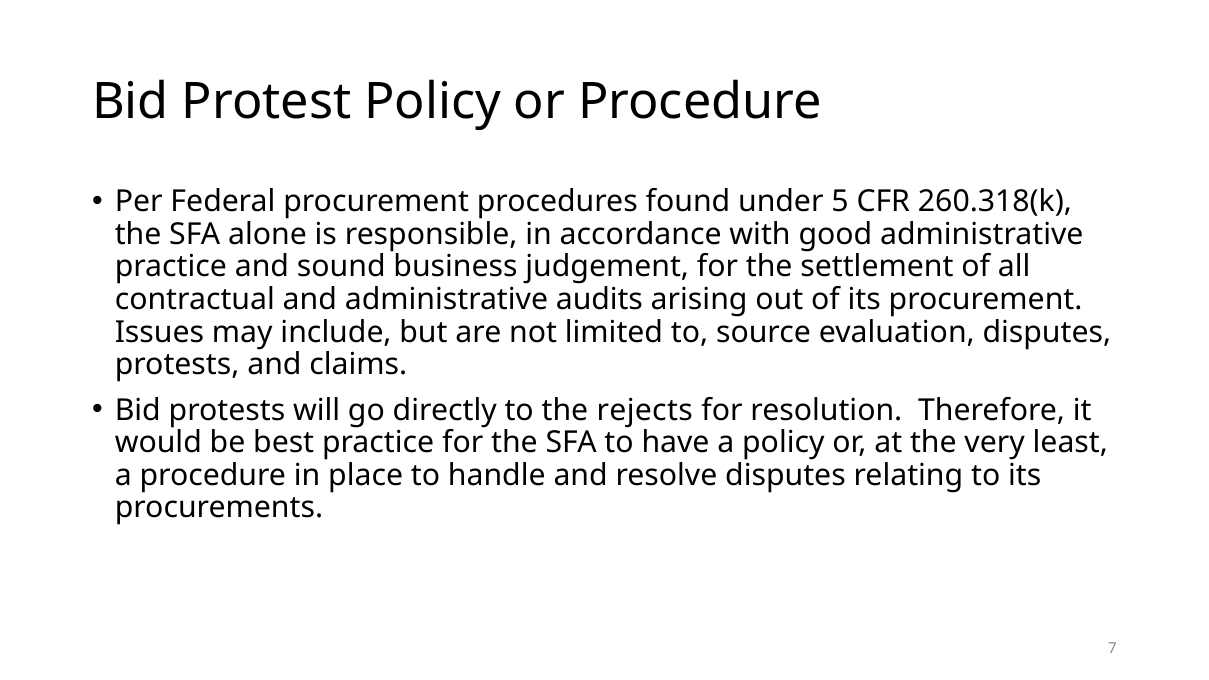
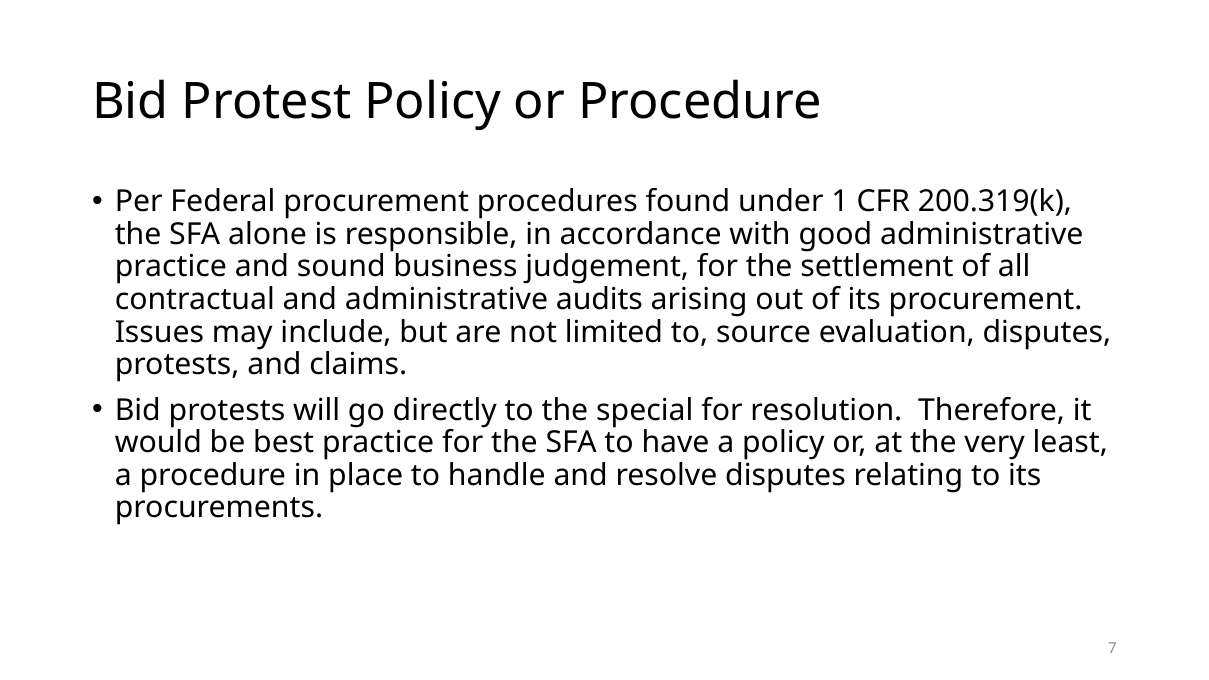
5: 5 -> 1 (840, 202)
260.318(k: 260.318(k -> 200.319(k (995, 202)
rejects: rejects -> special (645, 410)
